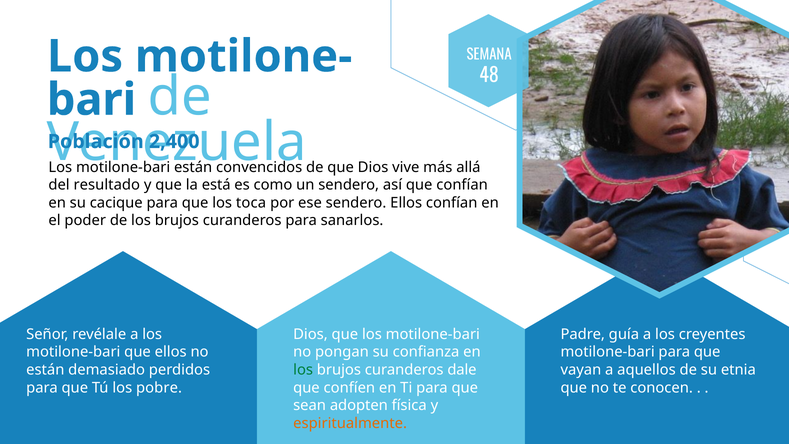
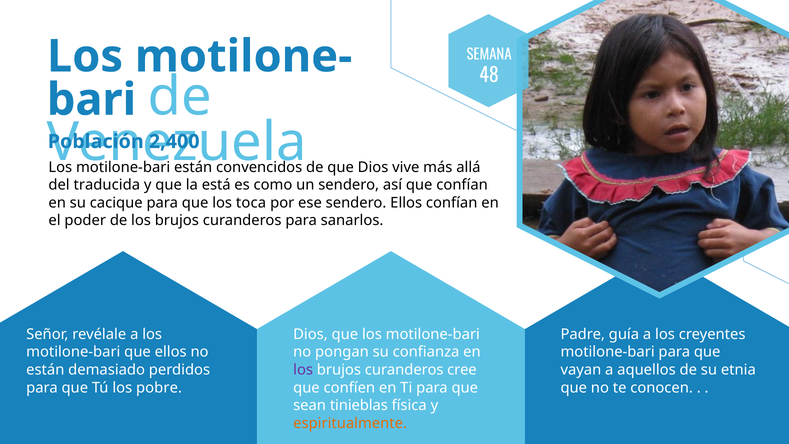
resultado: resultado -> traducida (107, 185)
los colour: green -> purple (303, 370)
dale: dale -> cree (462, 370)
adopten: adopten -> tinieblas (359, 405)
